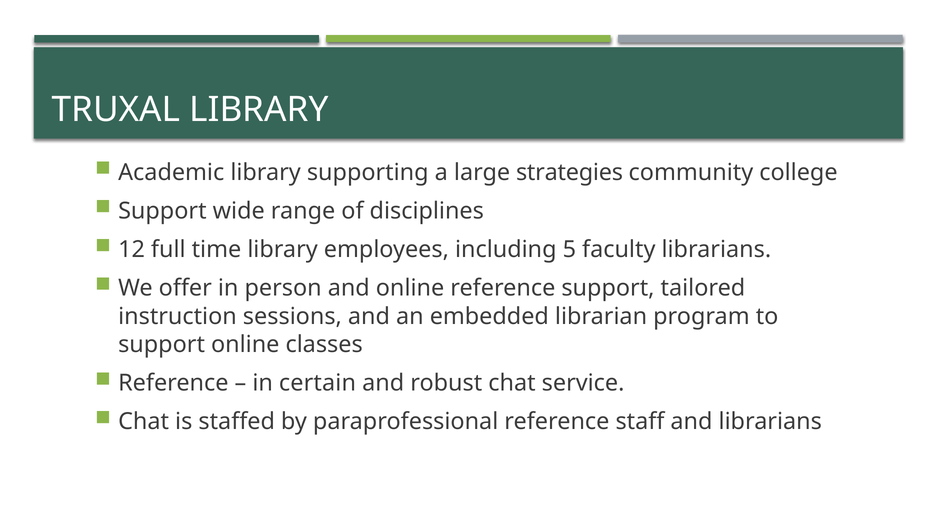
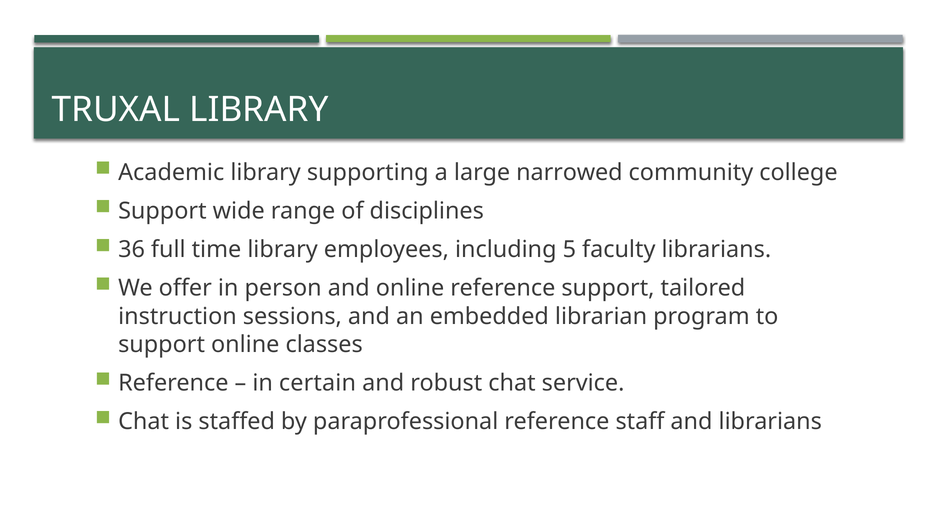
strategies: strategies -> narrowed (569, 172)
12: 12 -> 36 (132, 250)
